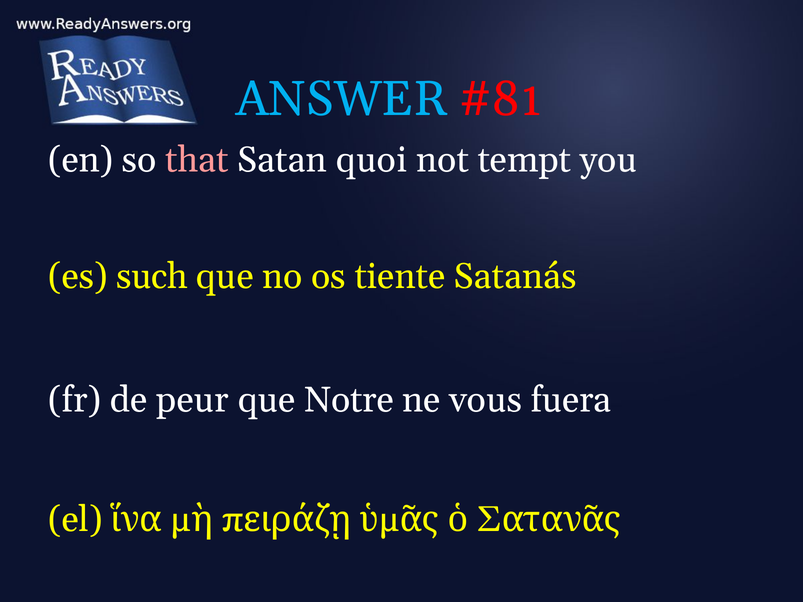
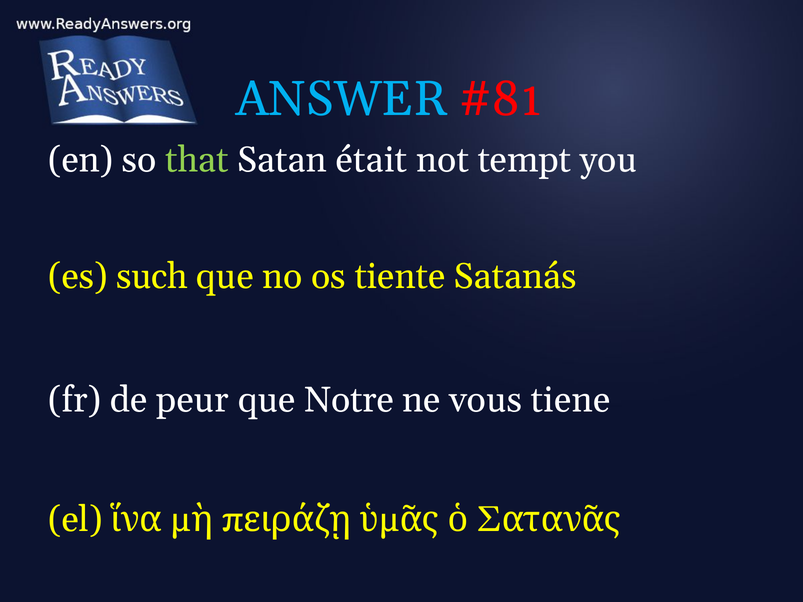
that colour: pink -> light green (197, 160)
quoi: quoi -> était (371, 160)
fuera: fuera -> tiene (571, 400)
